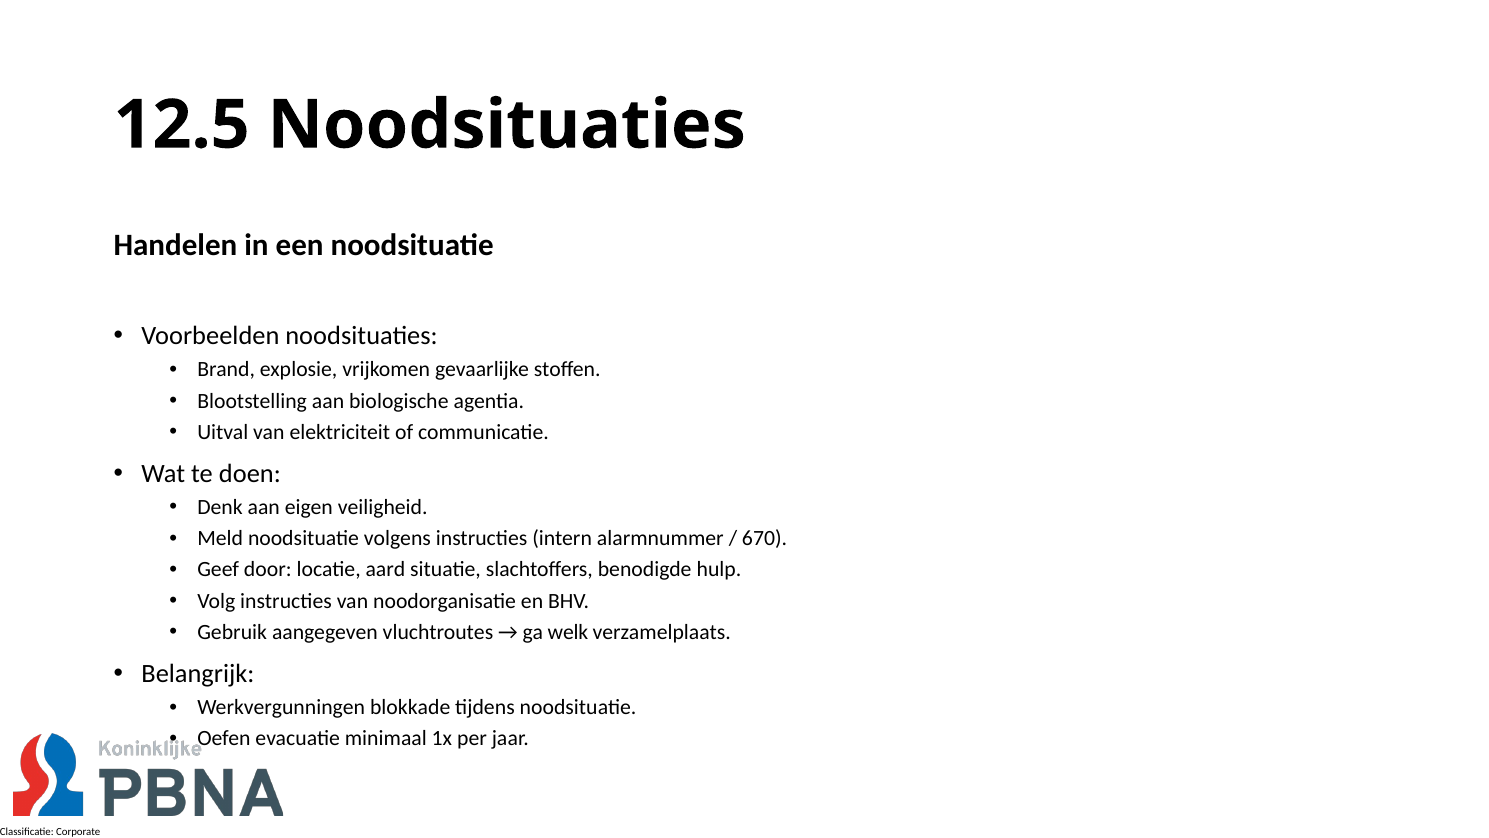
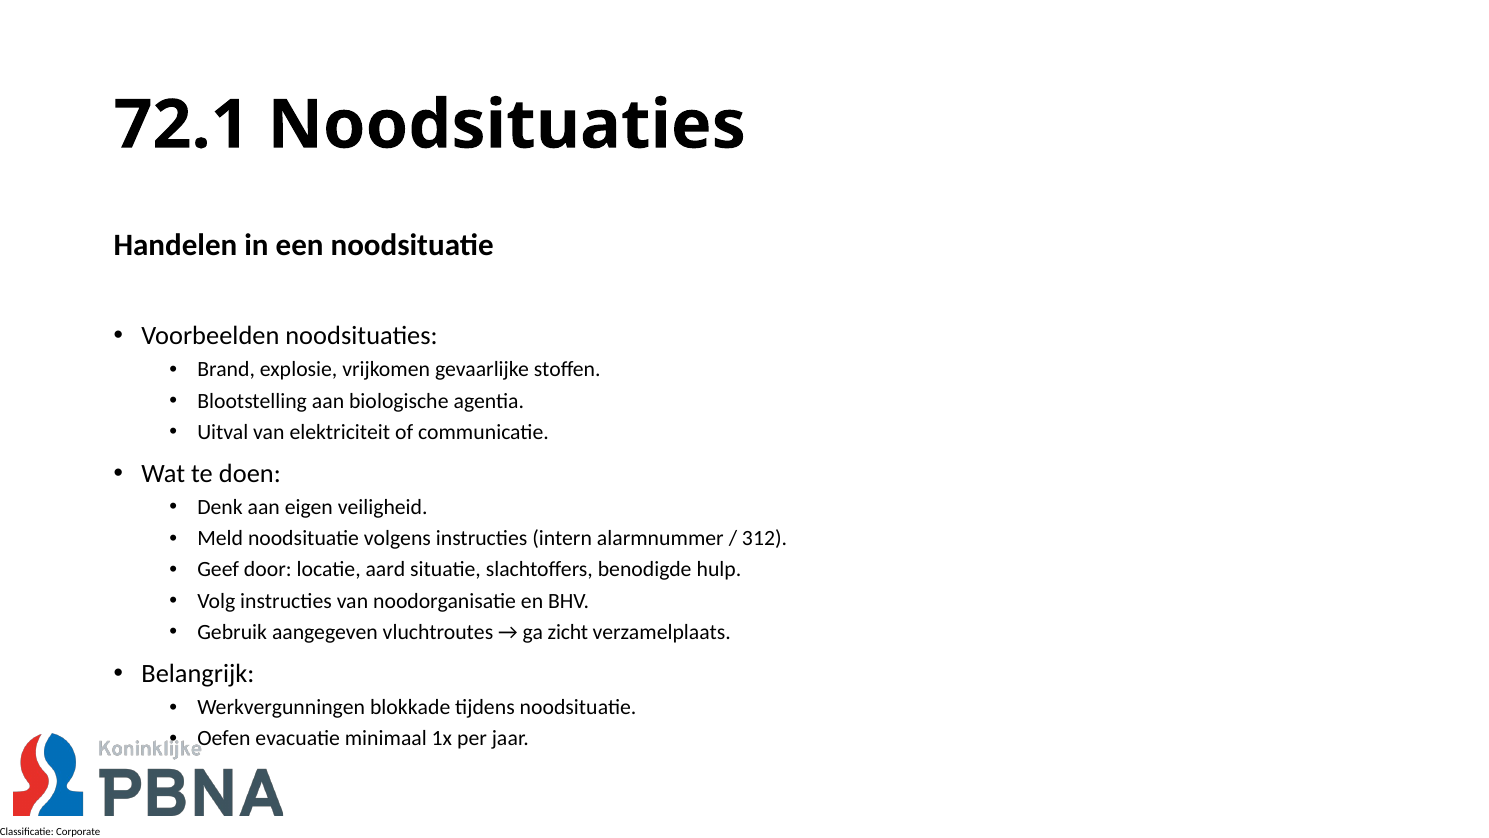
12.5: 12.5 -> 72.1 (182, 125)
670: 670 -> 312 (765, 538)
welk: welk -> zicht (568, 632)
